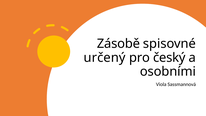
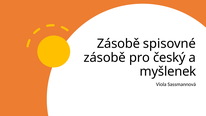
určený: určený -> zásobě (105, 58)
osobními: osobními -> myšlenek (168, 71)
